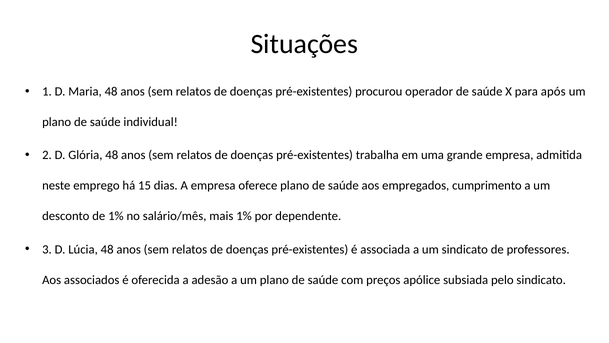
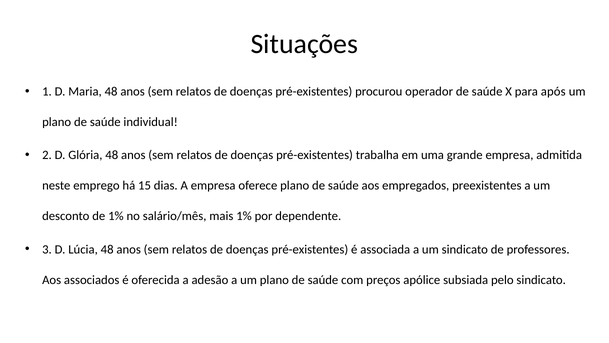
cumprimento: cumprimento -> preexistentes (487, 186)
